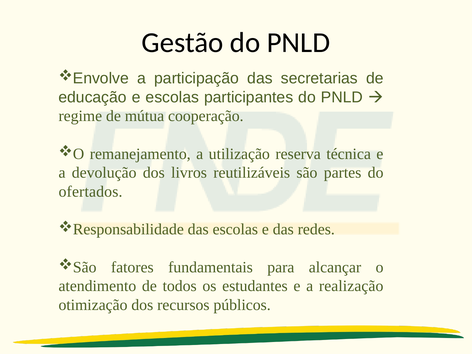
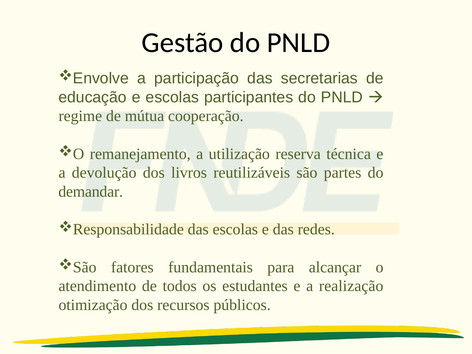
ofertados: ofertados -> demandar (91, 192)
